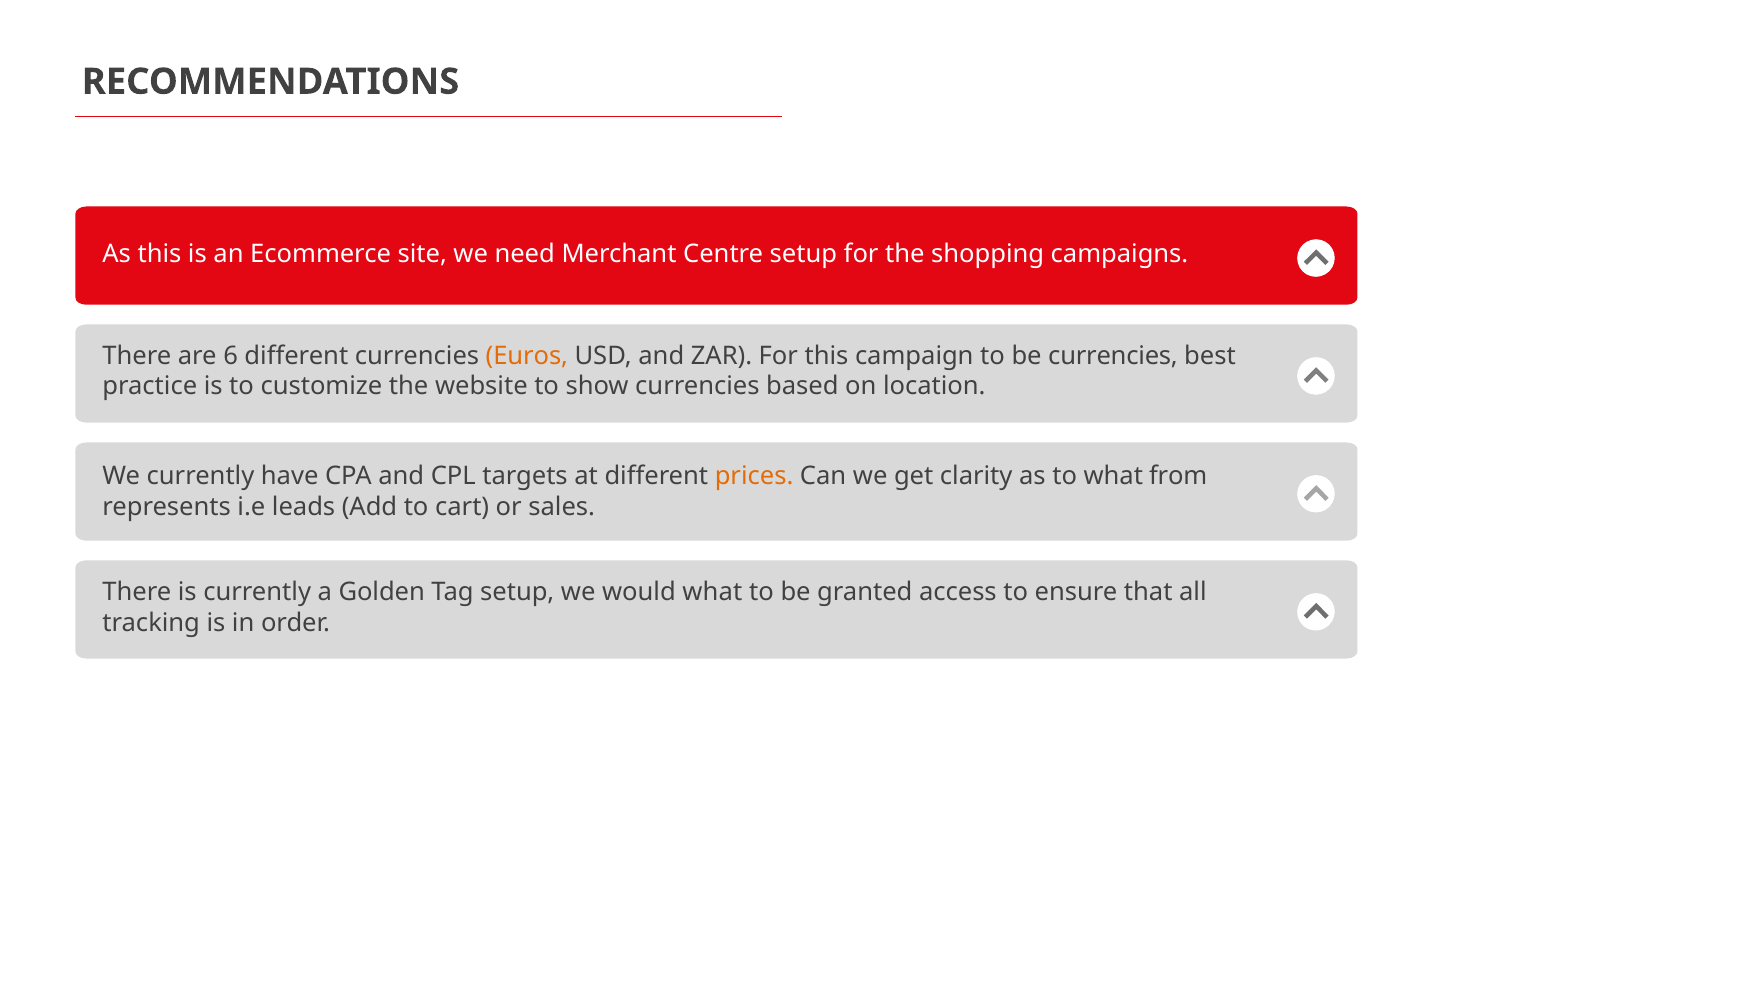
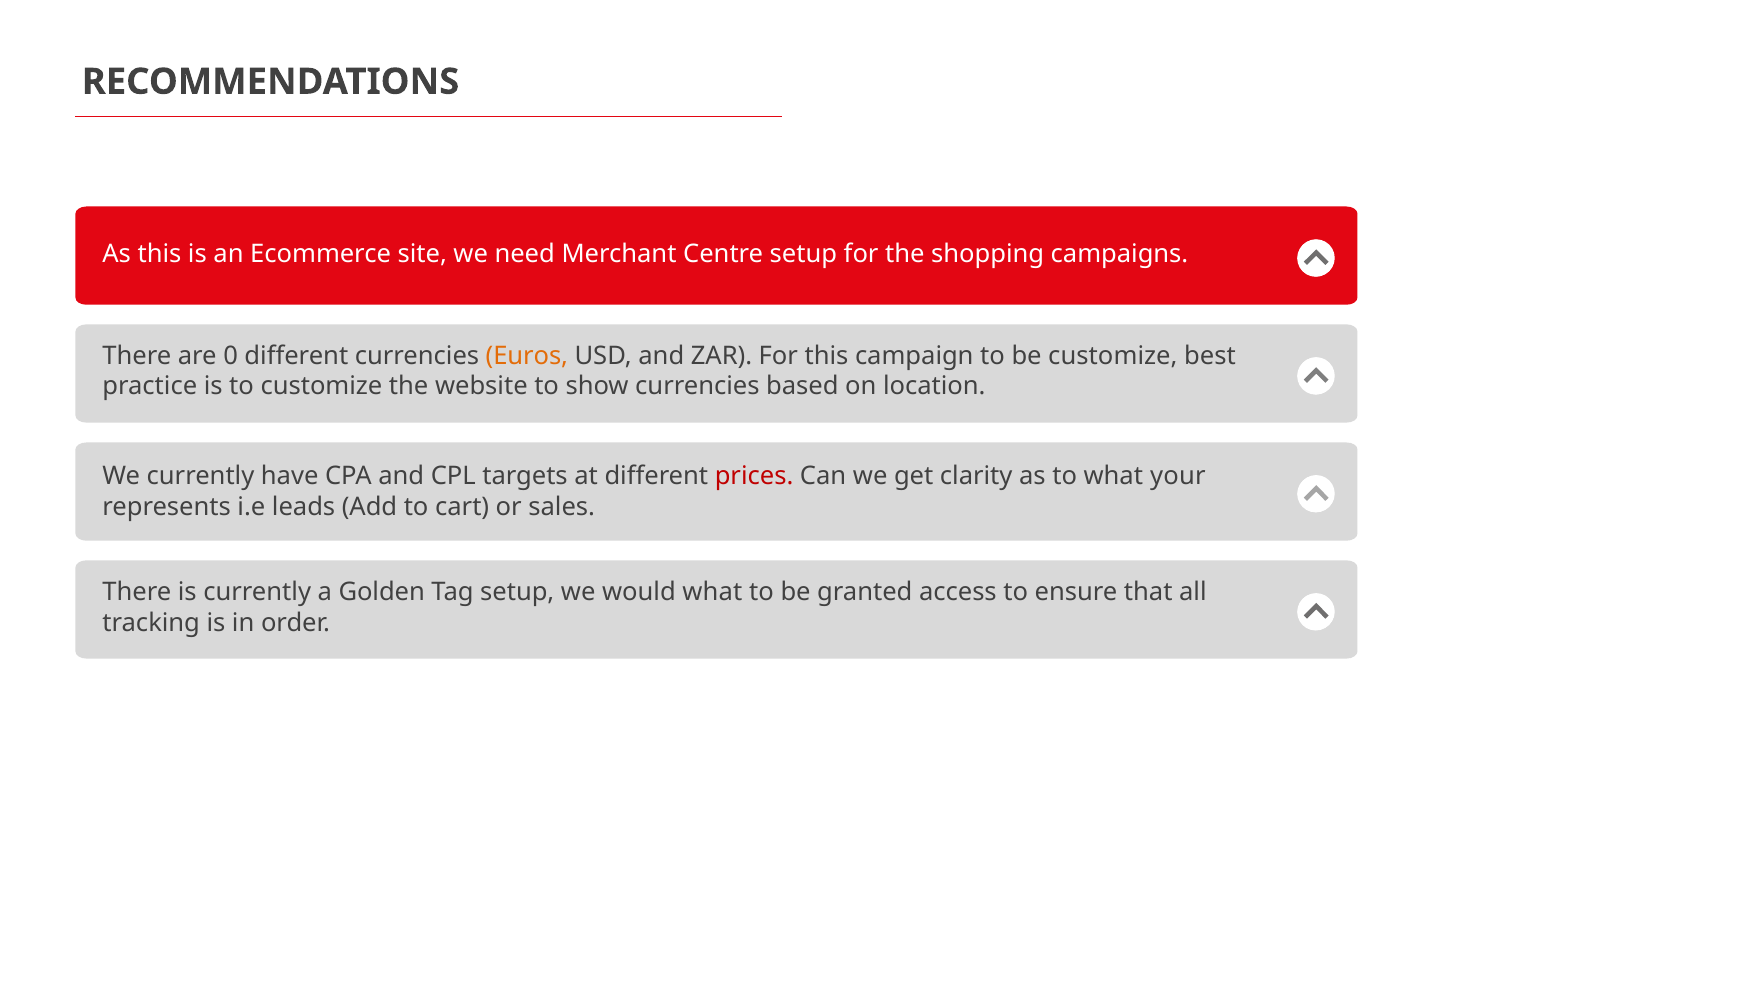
6: 6 -> 0 (231, 356)
be currencies: currencies -> customize (1113, 356)
prices colour: orange -> red (754, 477)
from: from -> your (1178, 477)
